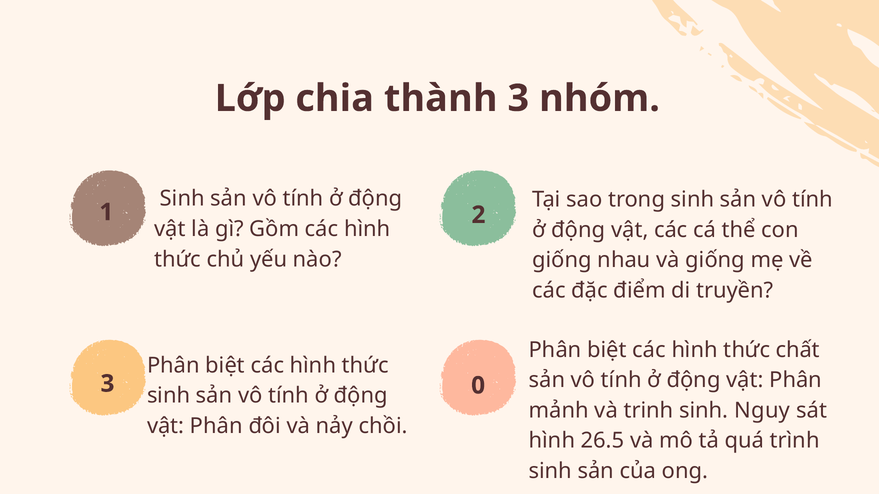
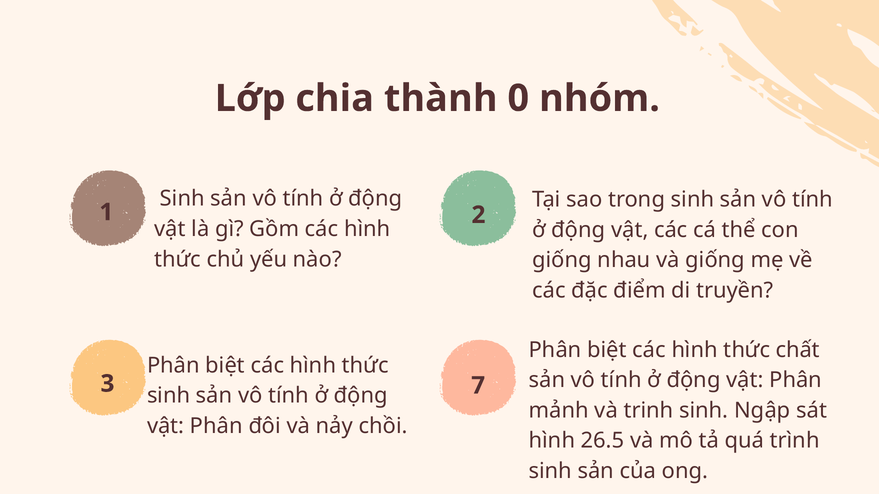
thành 3: 3 -> 0 (518, 98)
0: 0 -> 7 (478, 386)
Nguy: Nguy -> Ngập (762, 411)
